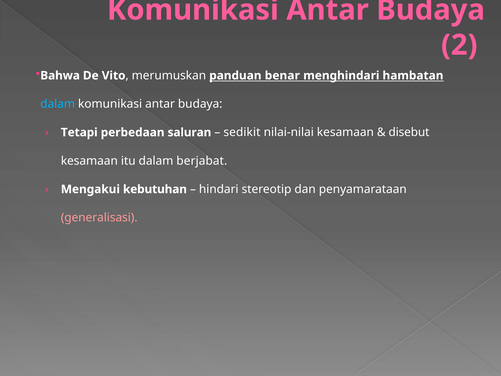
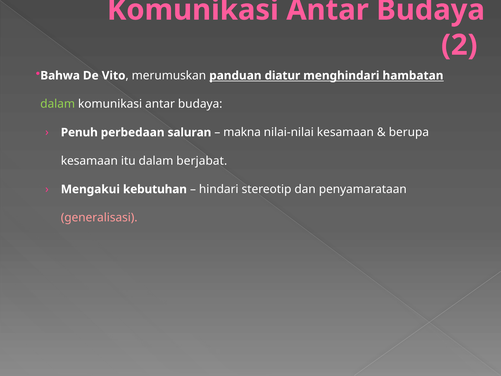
benar: benar -> diatur (282, 76)
dalam colour: light blue -> light green (58, 104)
Tetapi: Tetapi -> Penuh (79, 132)
sedikit: sedikit -> makna (242, 132)
disebut: disebut -> berupa (409, 132)
